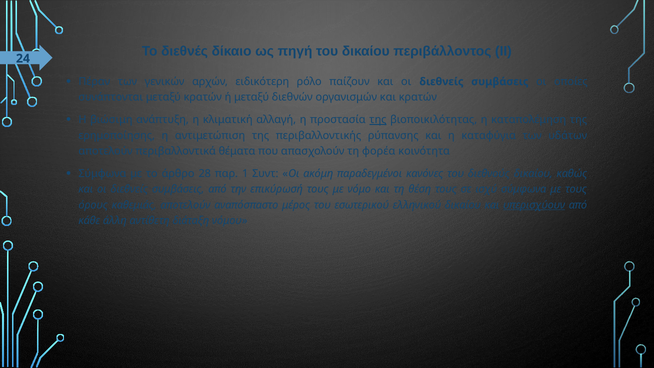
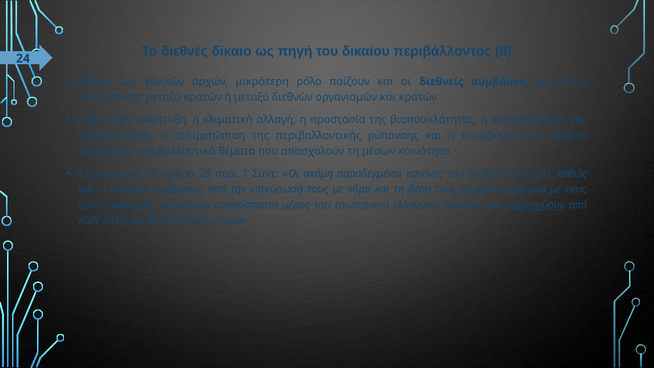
ειδικότερη: ειδικότερη -> μικρότερη (262, 82)
της underline: present -> none (378, 120)
φορέα: φορέα -> μέσων (379, 151)
